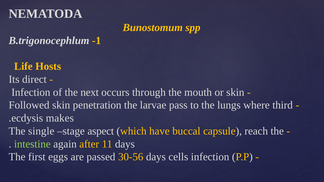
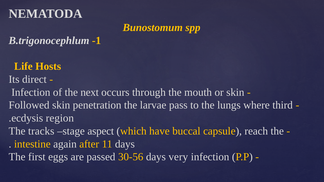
makes: makes -> region (60, 118)
single: single -> tracks (41, 131)
intestine colour: light green -> yellow (32, 144)
cells: cells -> very (178, 157)
